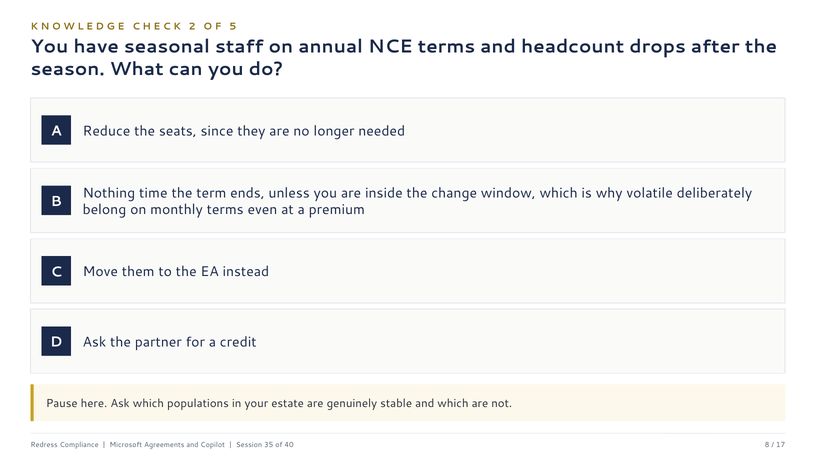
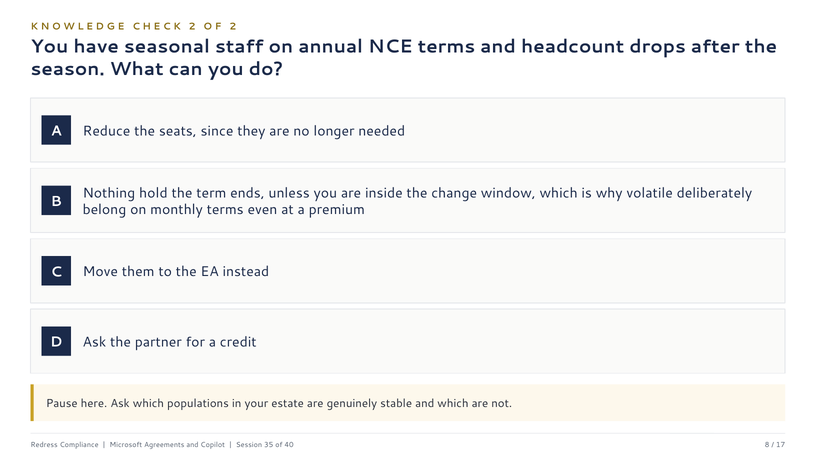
5: 5 -> 2 (233, 26)
time: time -> hold (153, 193)
